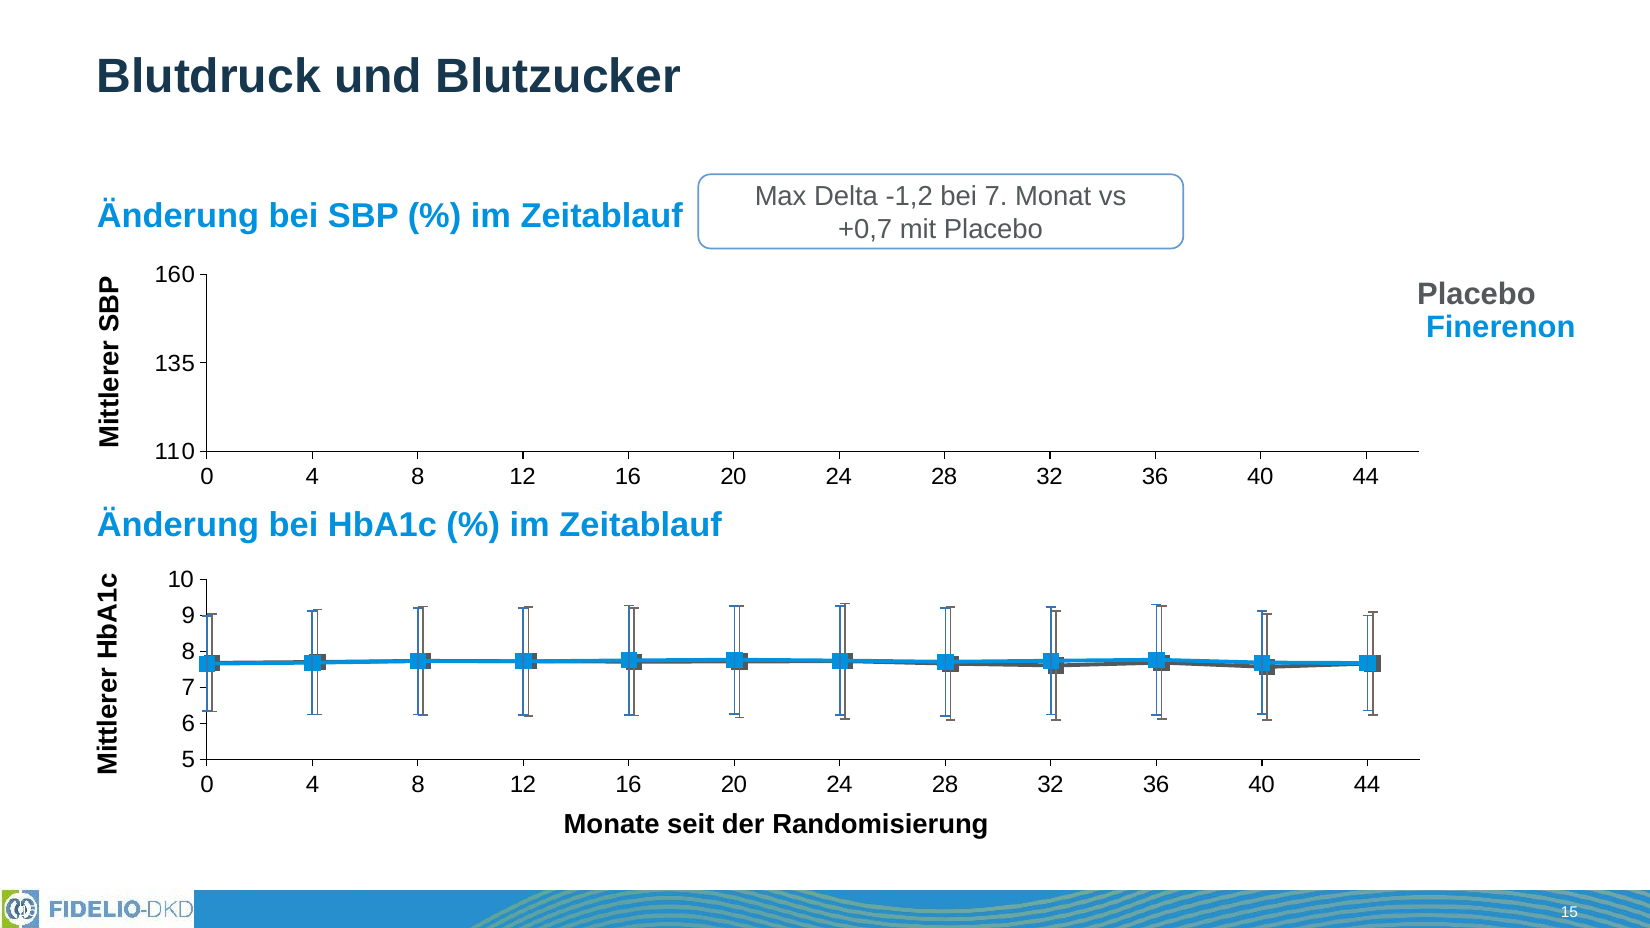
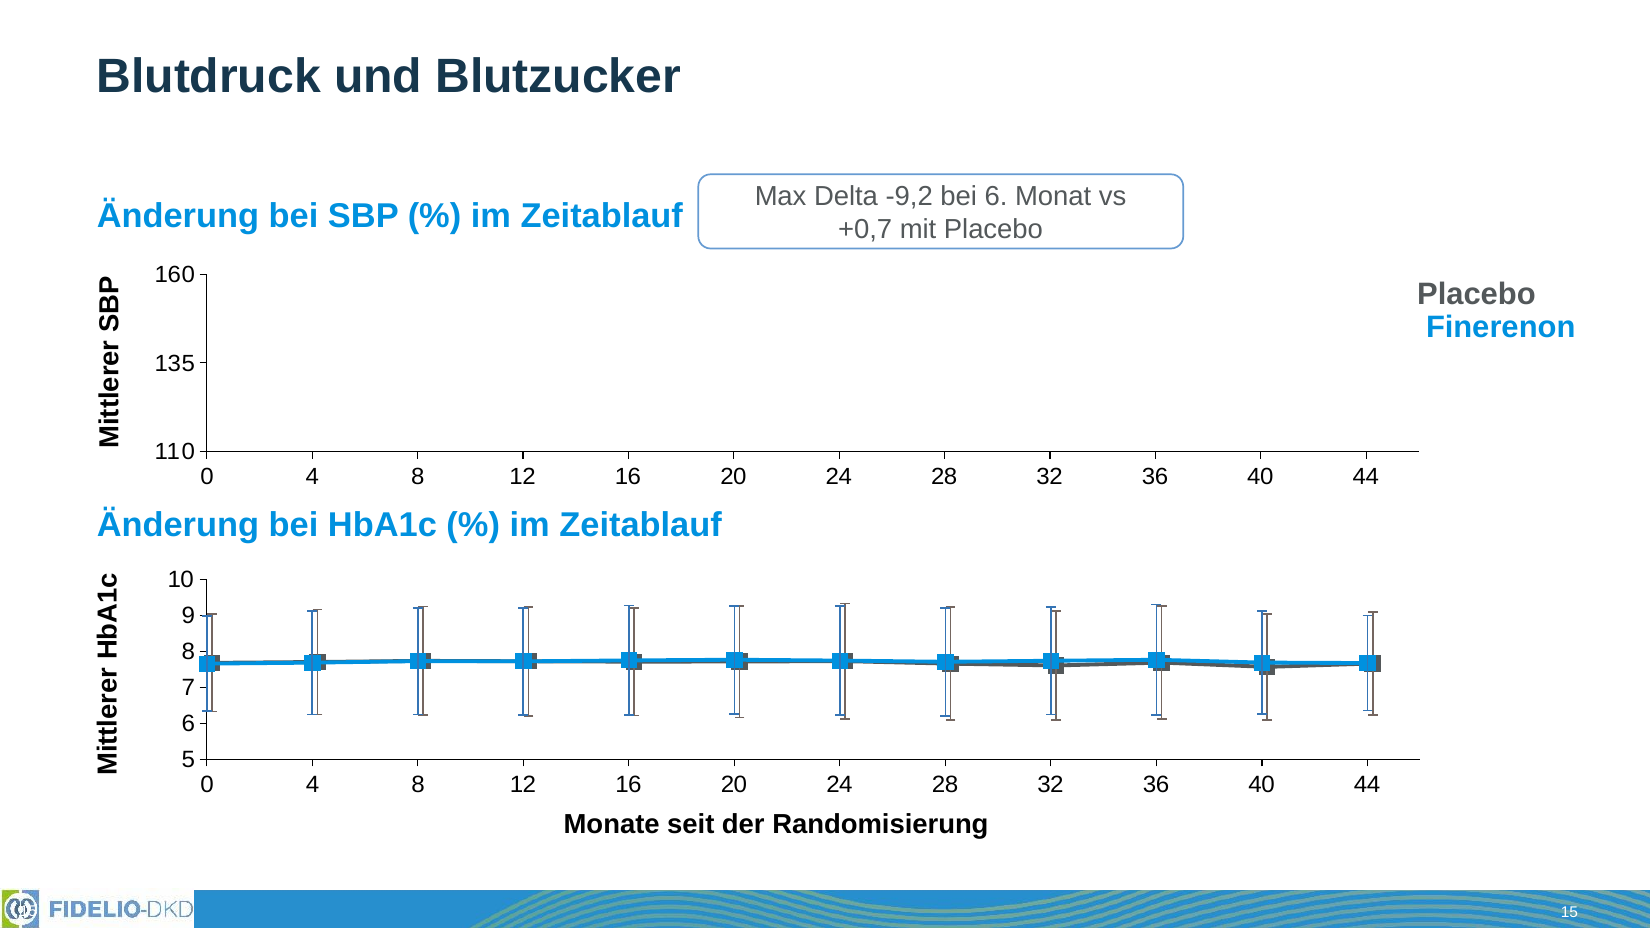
-1,2: -1,2 -> -9,2 (909, 197)
bei 7: 7 -> 6 (996, 197)
